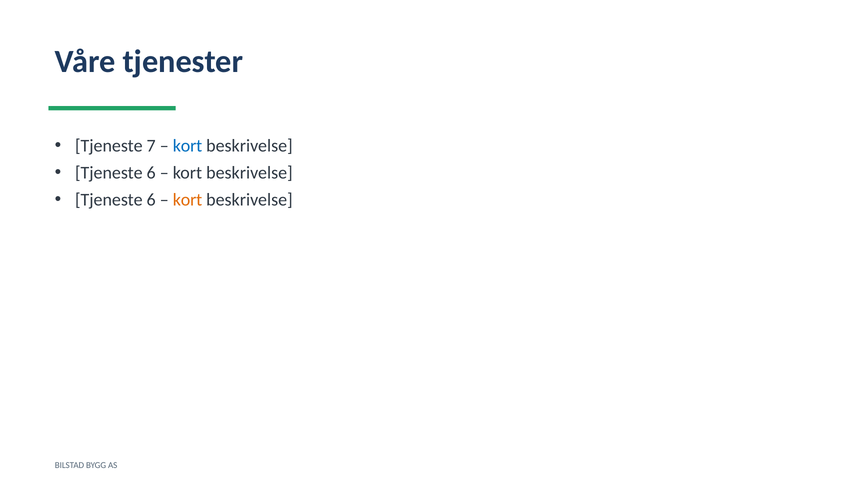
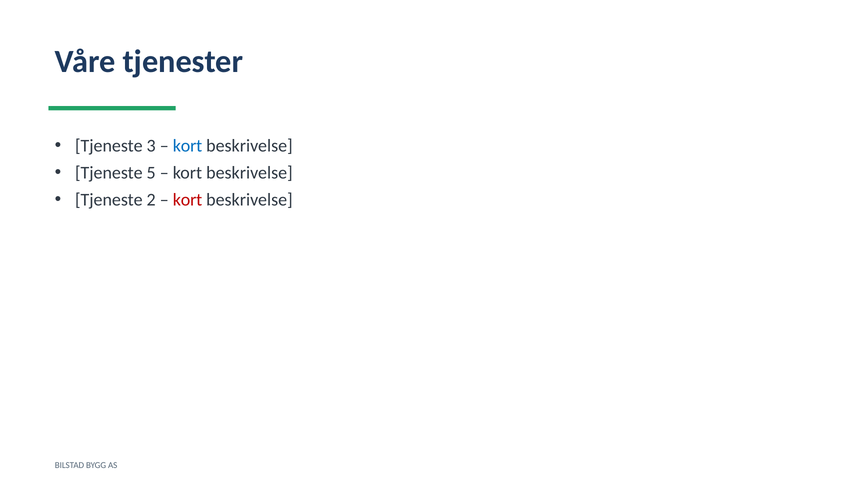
7: 7 -> 3 (151, 146)
6: 6 -> 5 (151, 173)
6: 6 -> 2 (151, 200)
kort colour: orange -> red (188, 200)
